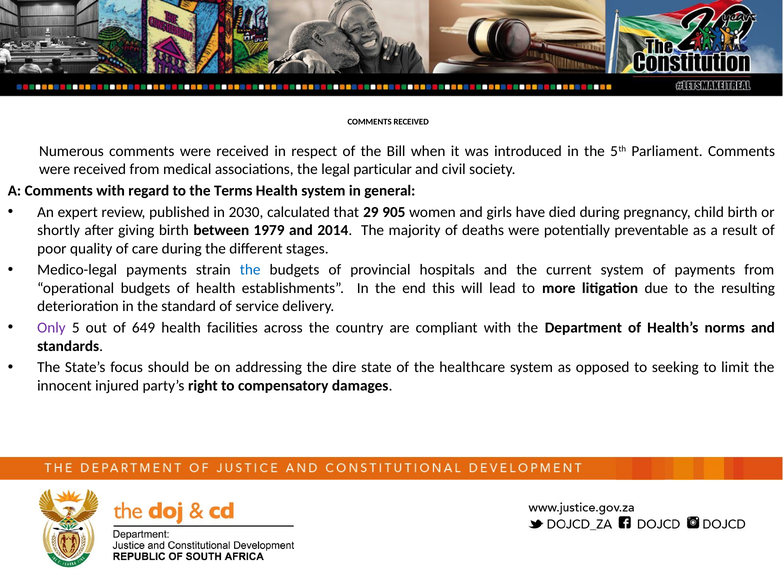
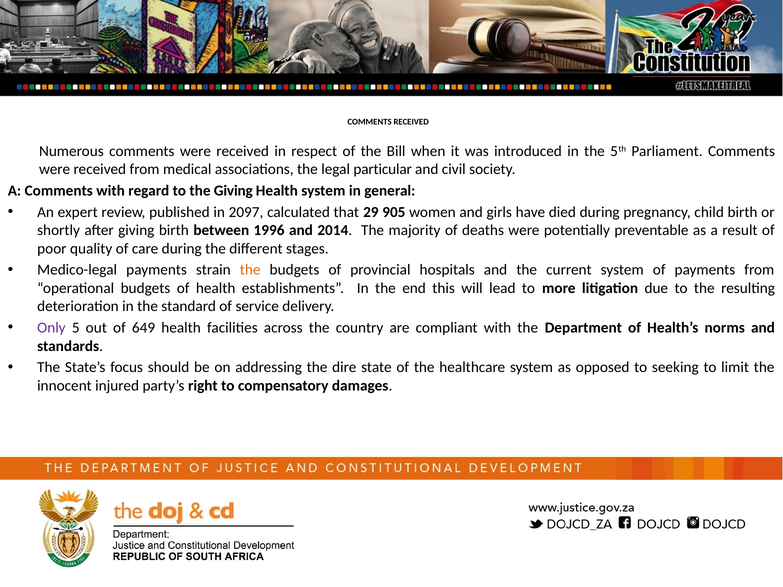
the Terms: Terms -> Giving (233, 191)
2030: 2030 -> 2097 (246, 212)
1979: 1979 -> 1996 (269, 230)
the colour: blue -> orange (250, 270)
